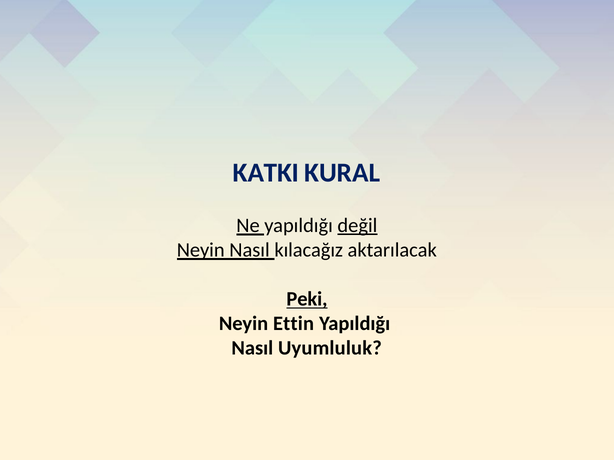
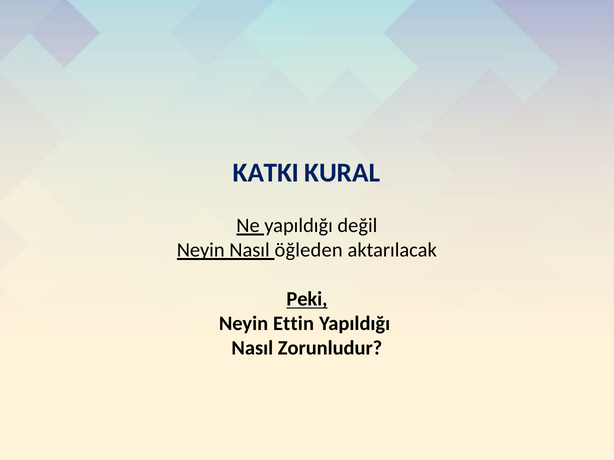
değil underline: present -> none (357, 226)
kılacağız: kılacağız -> öğleden (309, 250)
Uyumluluk: Uyumluluk -> Zorunludur (330, 349)
